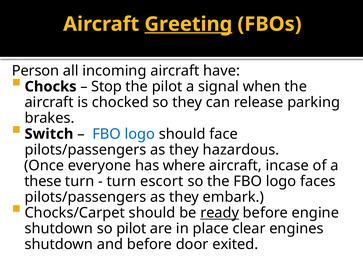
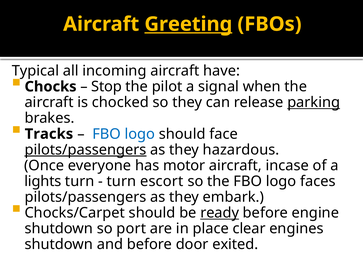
Person: Person -> Typical (35, 71)
parking underline: none -> present (314, 102)
Switch: Switch -> Tracks (49, 134)
pilots/passengers underline: none -> present (85, 150)
where: where -> motor (184, 166)
these: these -> lights (43, 181)
so pilot: pilot -> port (131, 229)
